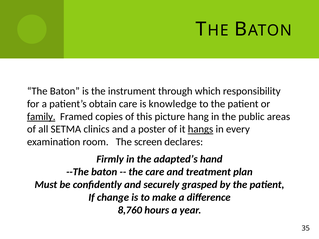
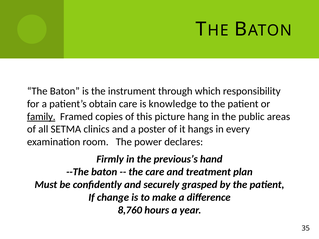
hangs underline: present -> none (200, 129)
screen: screen -> power (148, 142)
adapted’s: adapted’s -> previous’s (176, 159)
